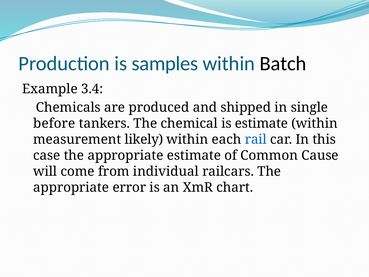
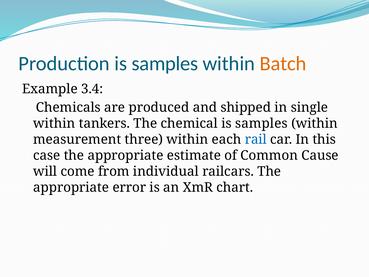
Batch colour: black -> orange (283, 64)
before: before -> within (54, 123)
chemical is estimate: estimate -> samples (261, 123)
likely: likely -> three (144, 139)
